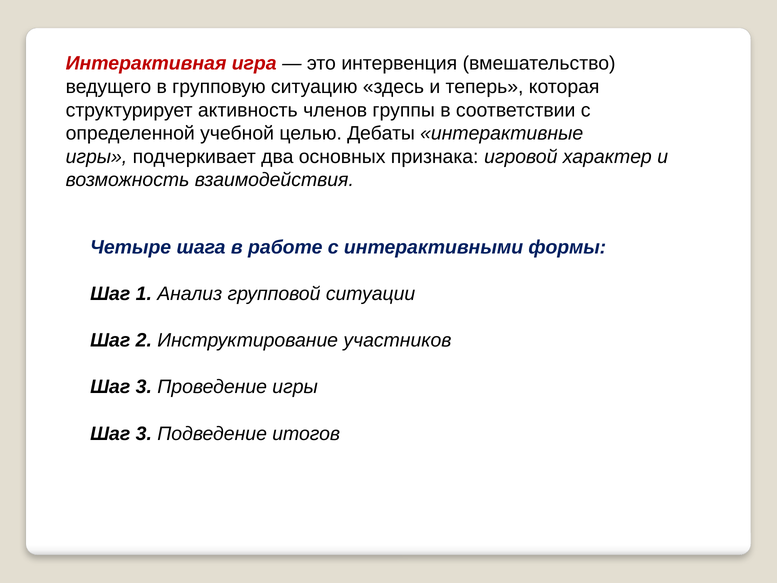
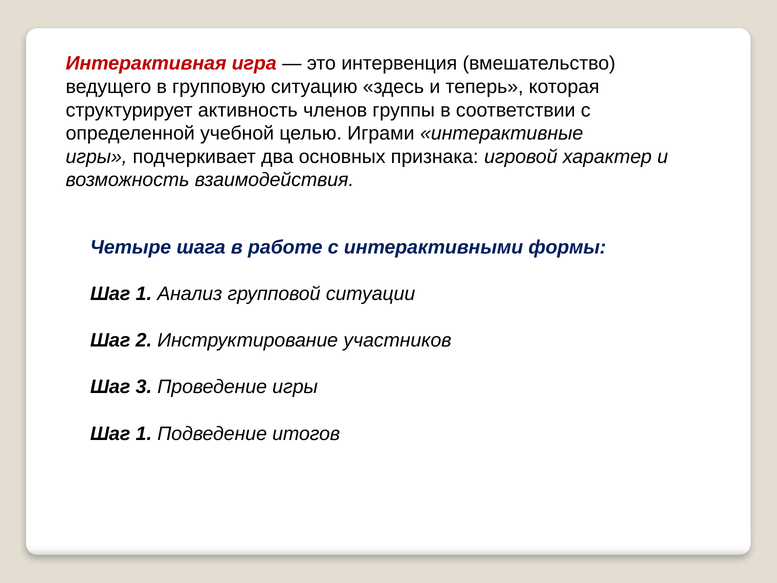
Дебаты: Дебаты -> Играми (381, 133)
3: 3 -> 1 (144, 433)
